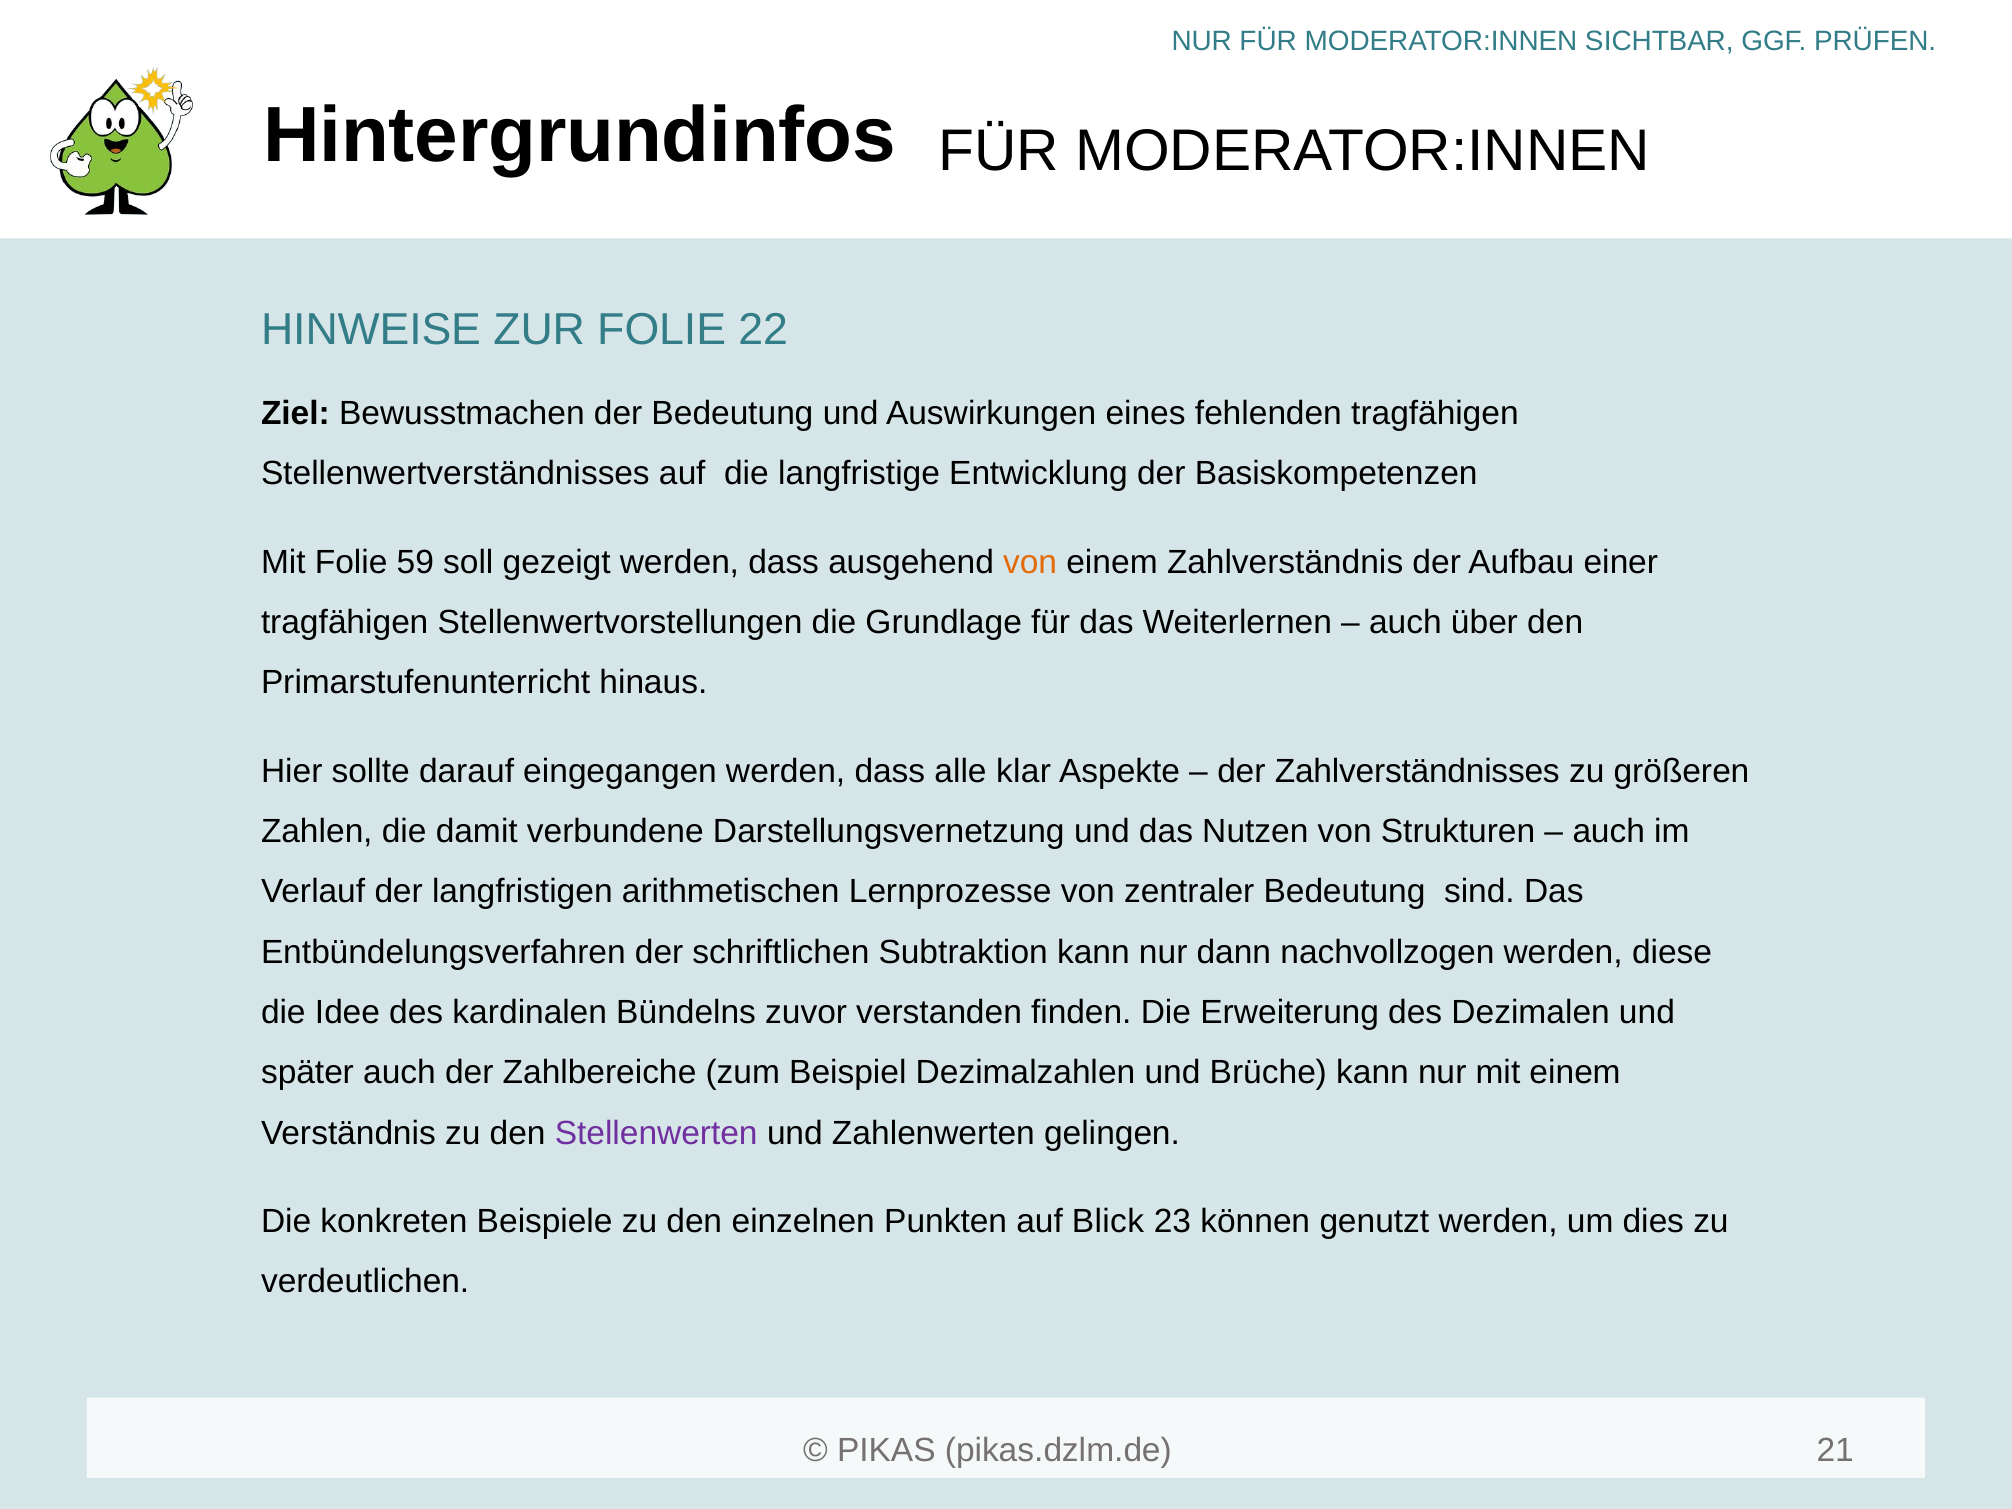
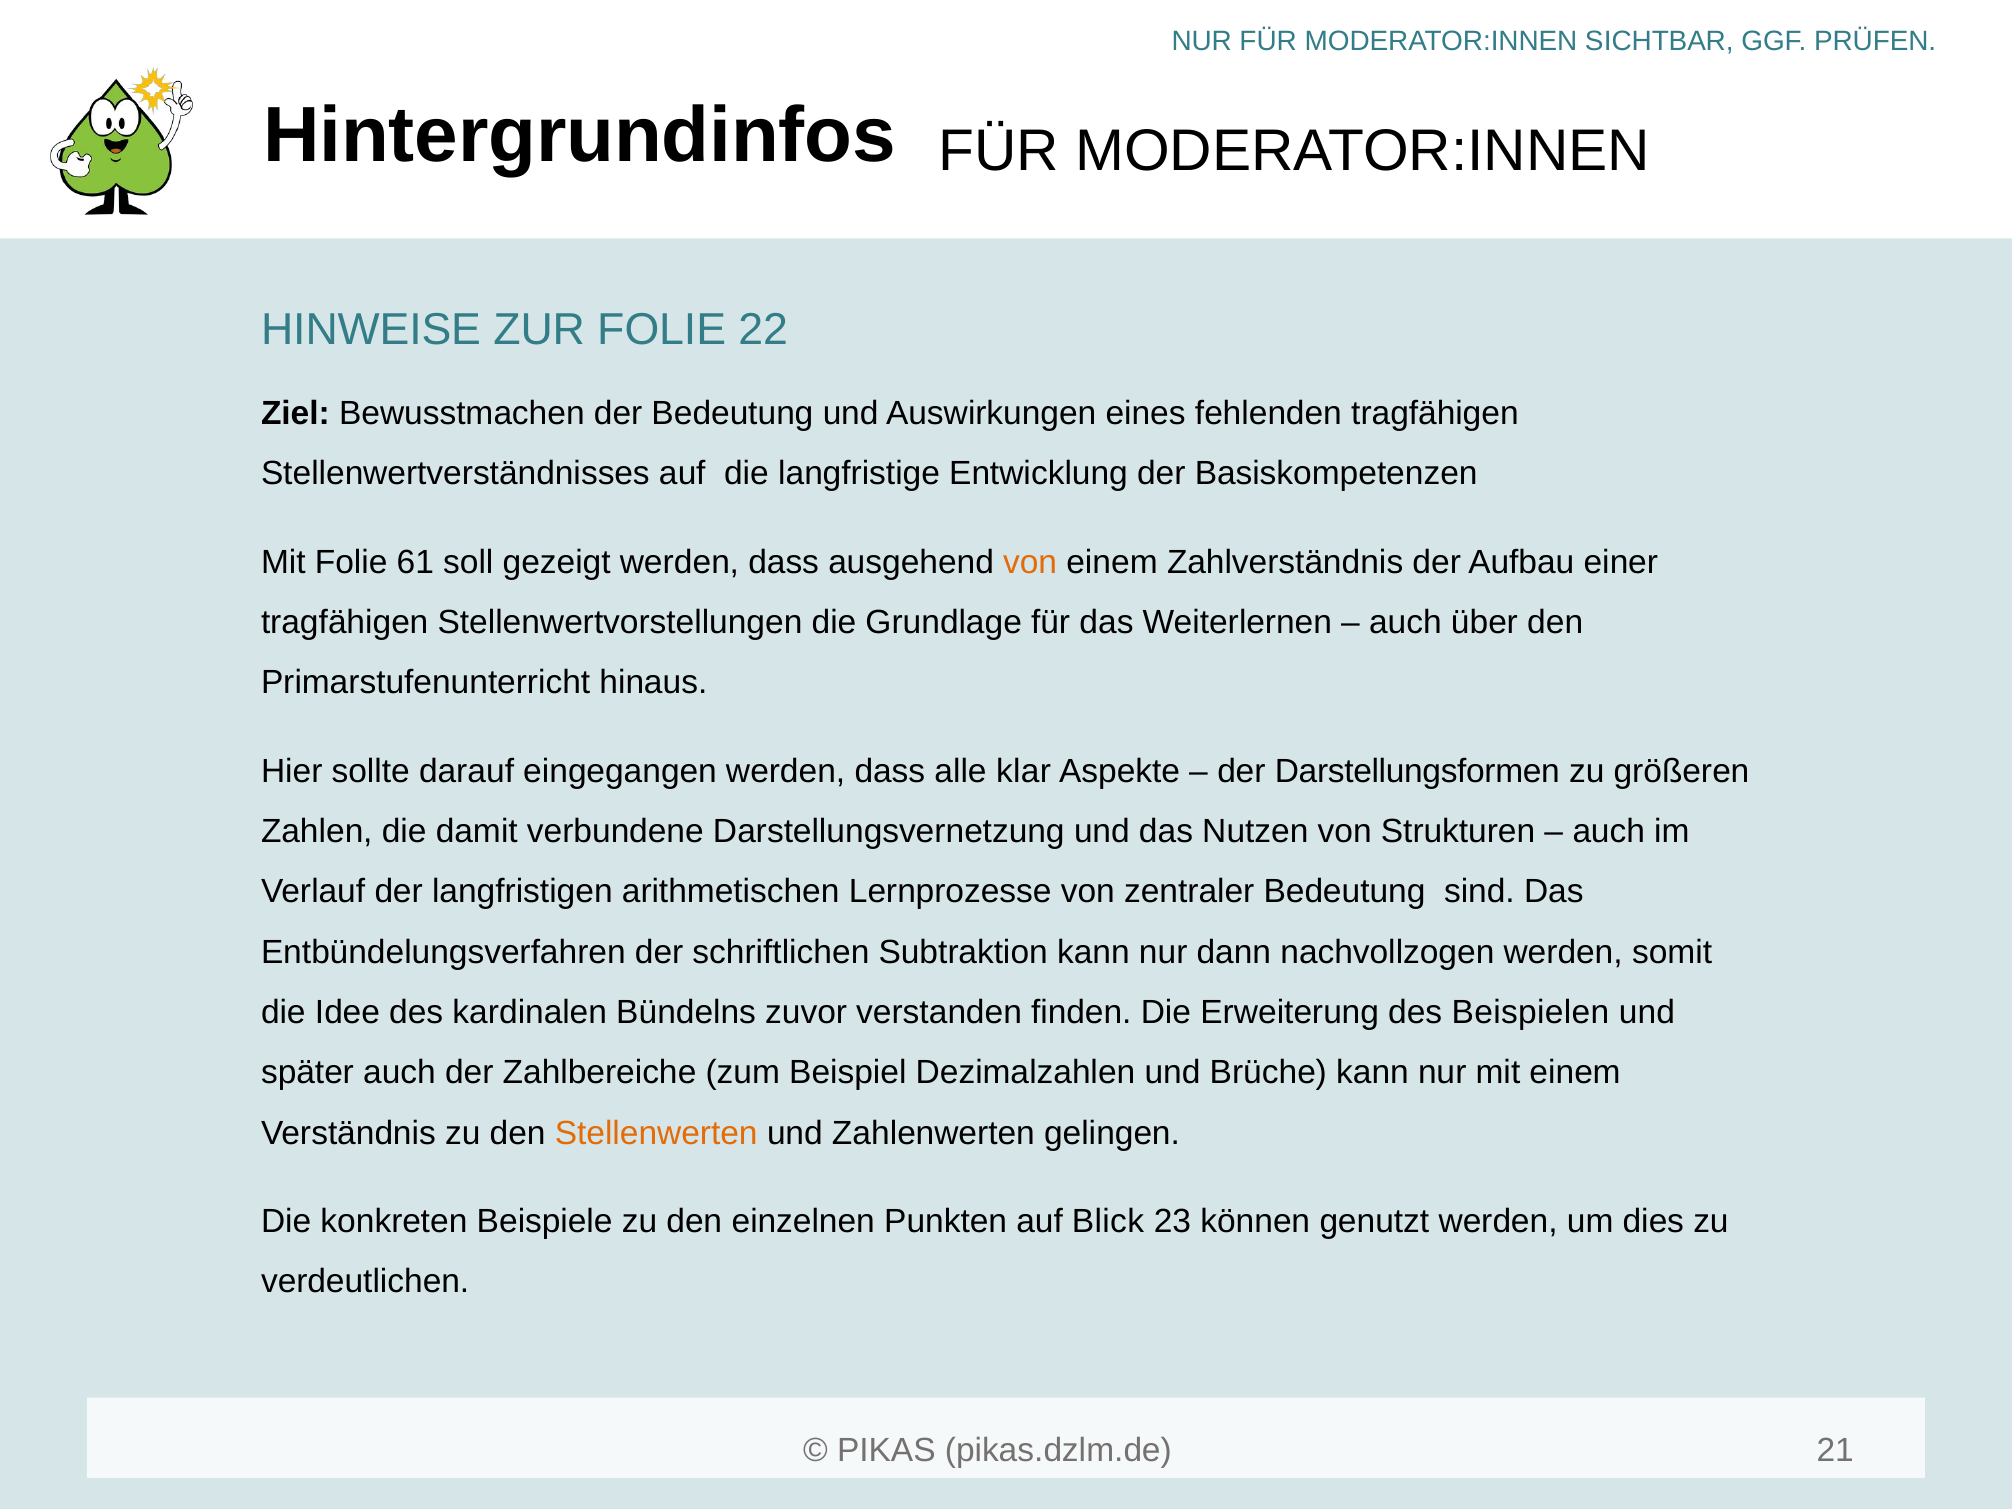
59: 59 -> 61 (415, 562)
Zahlverständnisses: Zahlverständnisses -> Darstellungsformen (1417, 771)
diese: diese -> somit (1672, 952)
Dezimalen: Dezimalen -> Beispielen (1530, 1012)
Stellenwerten colour: purple -> orange (656, 1133)
